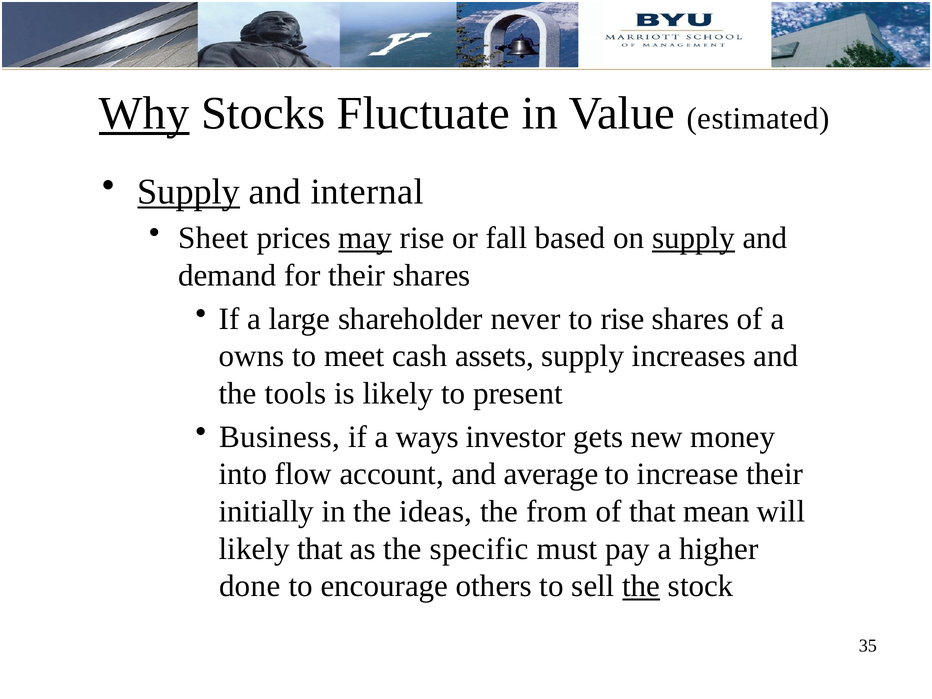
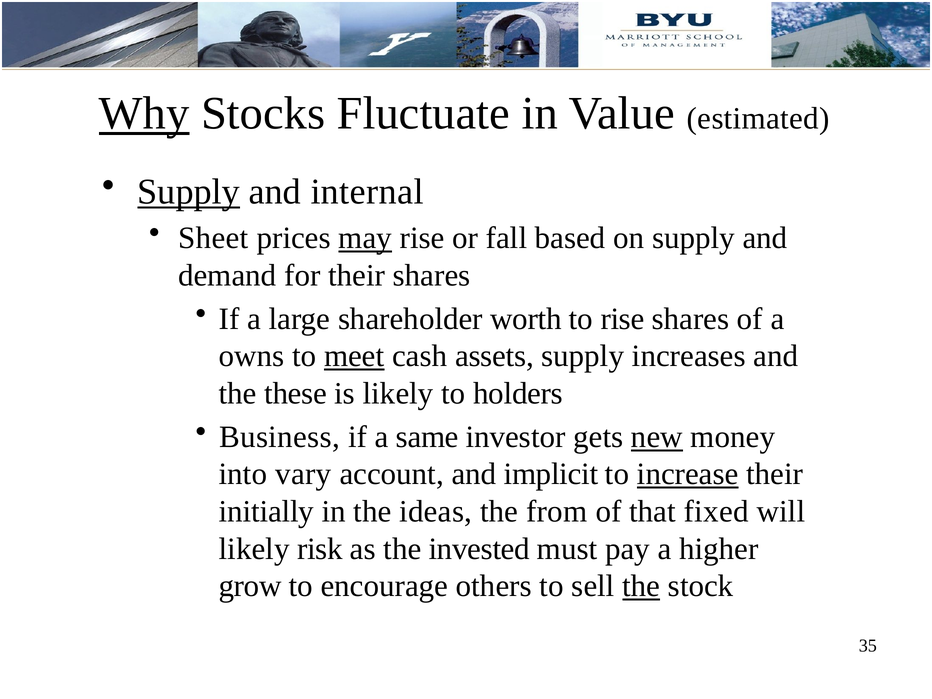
supply underline: present -> none (694, 238)
never: never -> worth (526, 319)
meet underline: none -> present (354, 356)
tools: tools -> these (296, 393)
present: present -> holders (518, 393)
ways: ways -> same (427, 437)
new underline: none -> present (657, 437)
flow: flow -> vary (303, 474)
average: average -> implicit (551, 474)
increase underline: none -> present (688, 474)
mean: mean -> fixed (716, 512)
likely that: that -> risk (320, 549)
specific: specific -> invested (479, 549)
done: done -> grow (250, 586)
